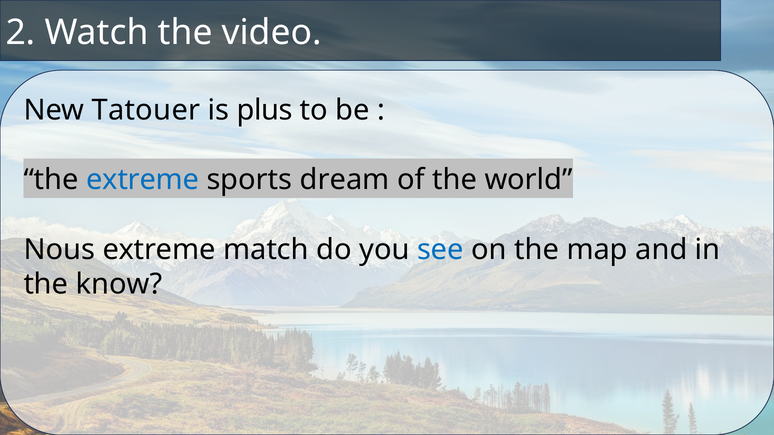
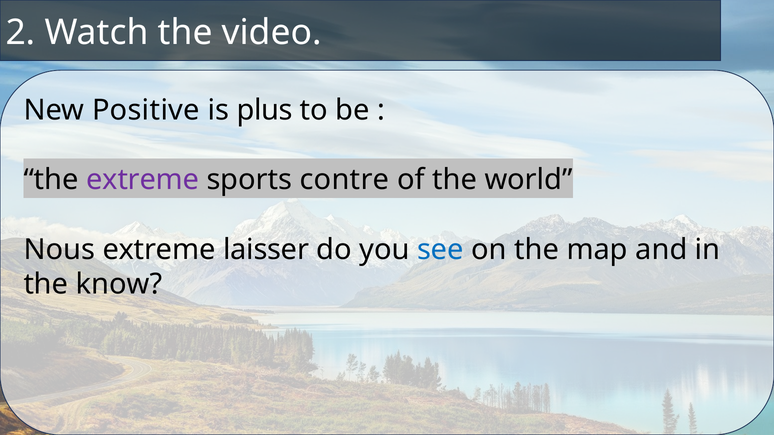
Tatouer: Tatouer -> Positive (146, 110)
extreme colour: blue -> purple (143, 180)
dream: dream -> contre (345, 180)
match: match -> laisser (266, 250)
